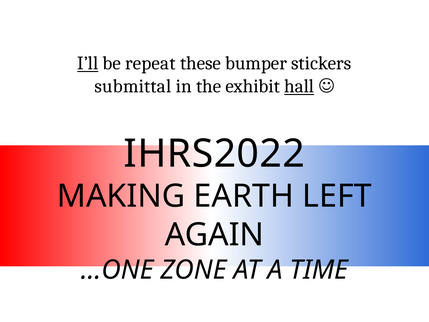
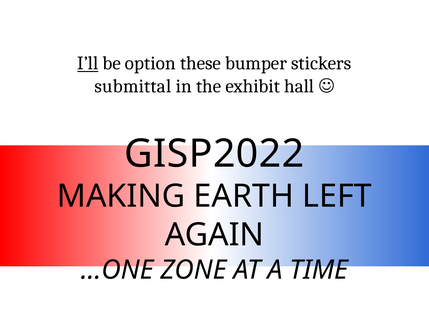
repeat: repeat -> option (150, 63)
hall underline: present -> none (299, 86)
IHRS2022: IHRS2022 -> GISP2022 (214, 154)
